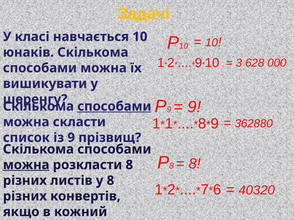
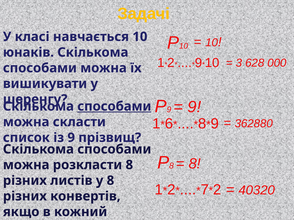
1: 1 -> 6 (169, 124)
можна underline: present -> none (26, 165)
6: 6 -> 2 (217, 190)
